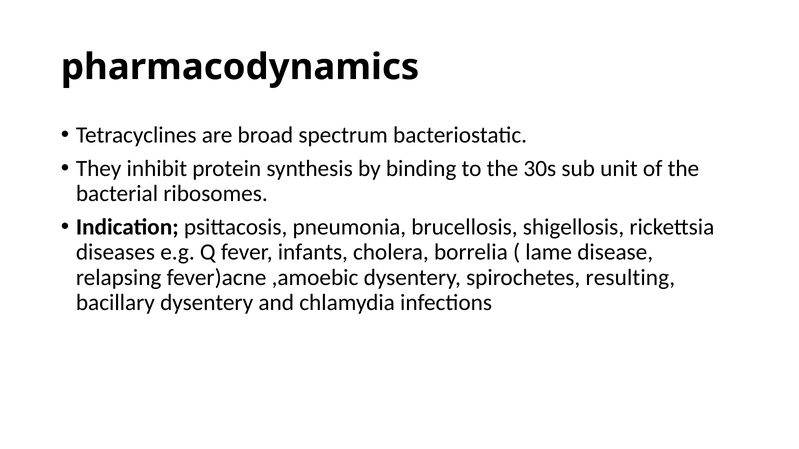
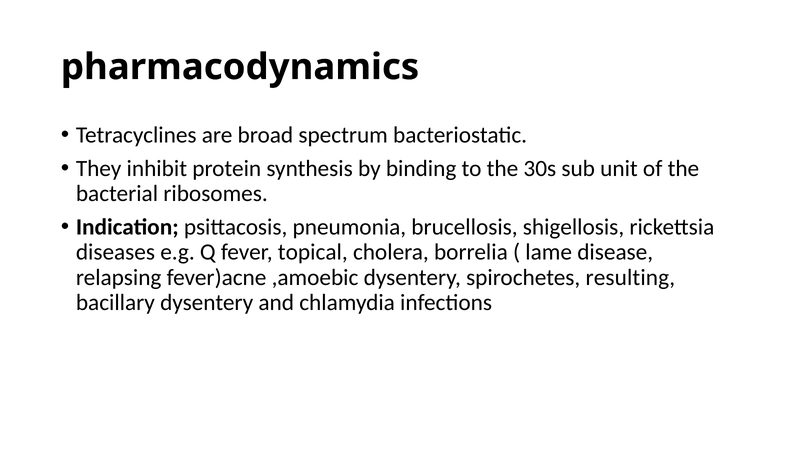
infants: infants -> topical (313, 252)
